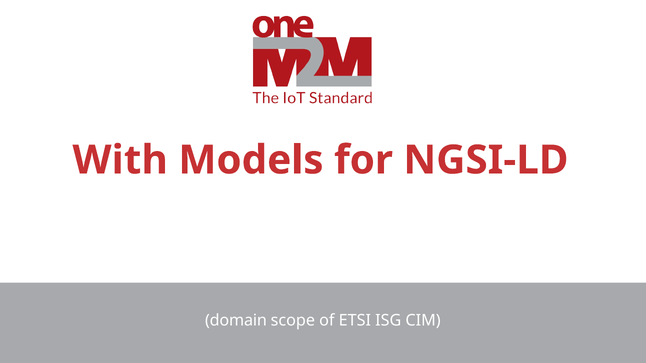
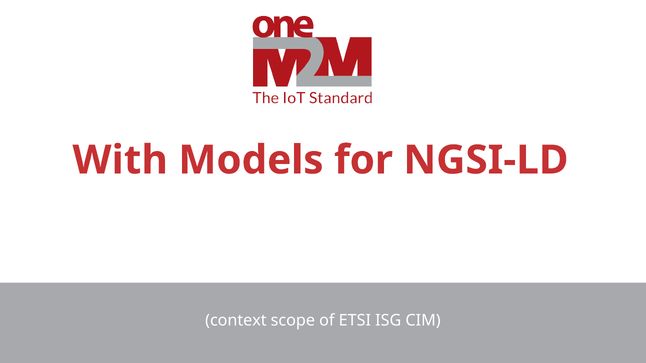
domain: domain -> context (236, 321)
